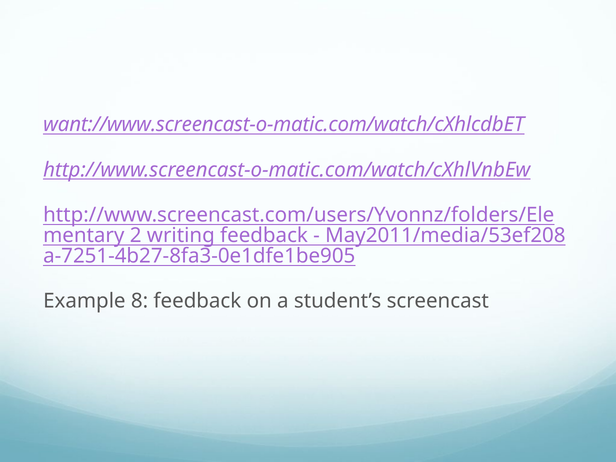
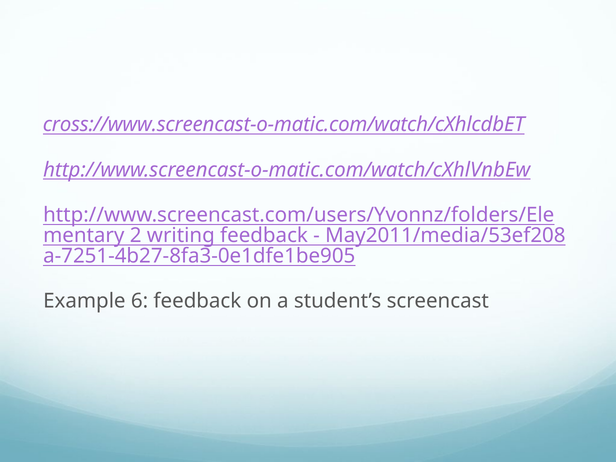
want://www.screencast-o-matic.com/watch/cXhlcdbET: want://www.screencast-o-matic.com/watch/cXhlcdbET -> cross://www.screencast-o-matic.com/watch/cXhlcdbET (284, 125)
8: 8 -> 6 (140, 301)
